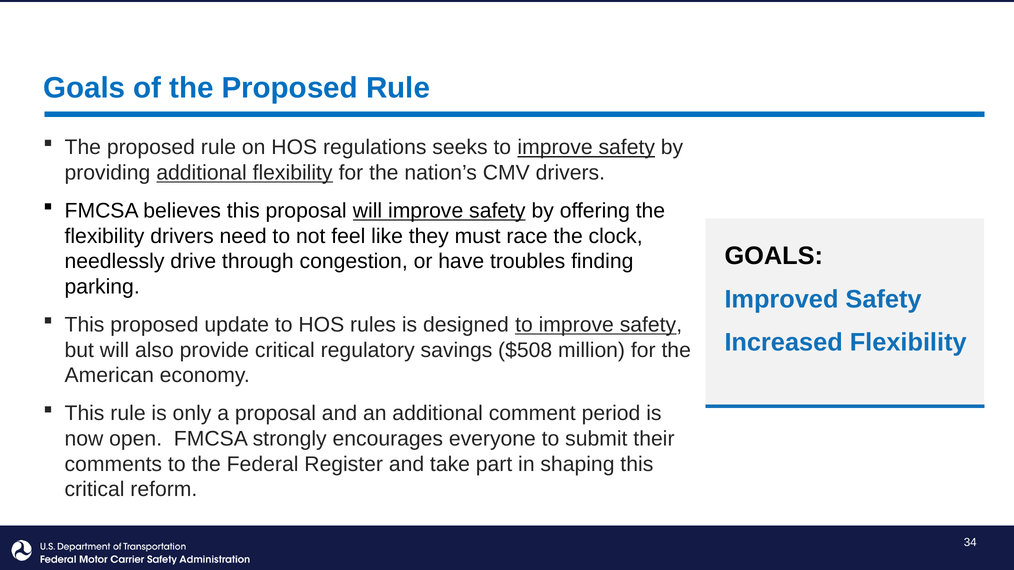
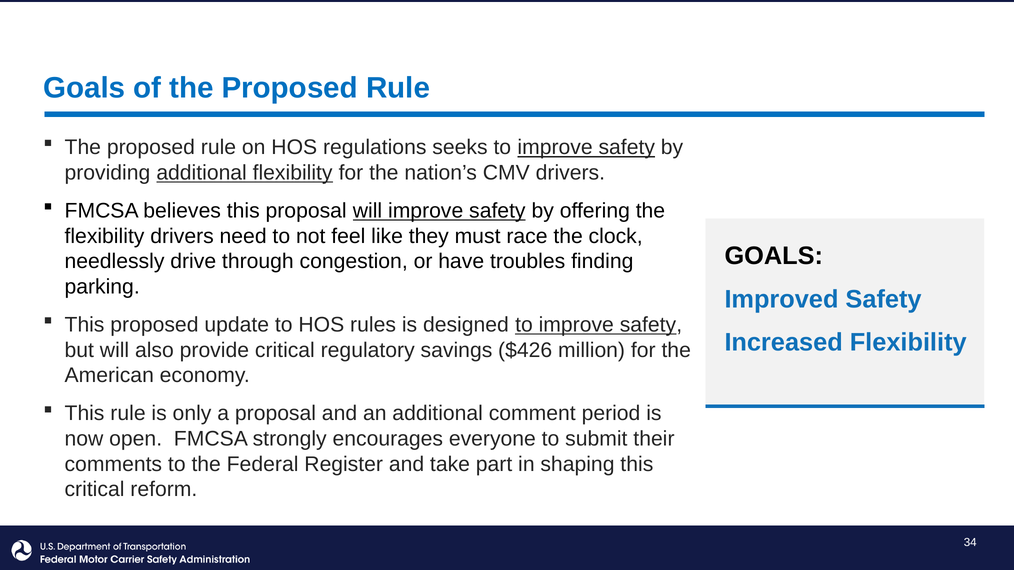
$508: $508 -> $426 (525, 350)
